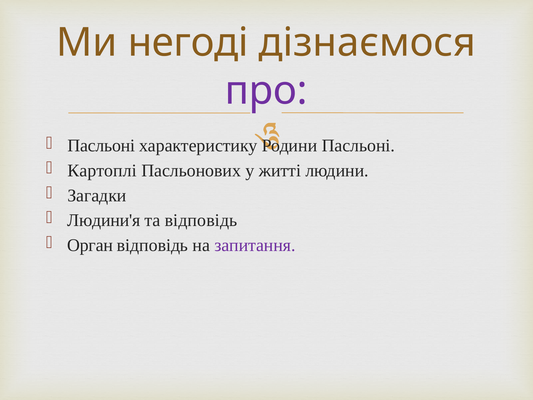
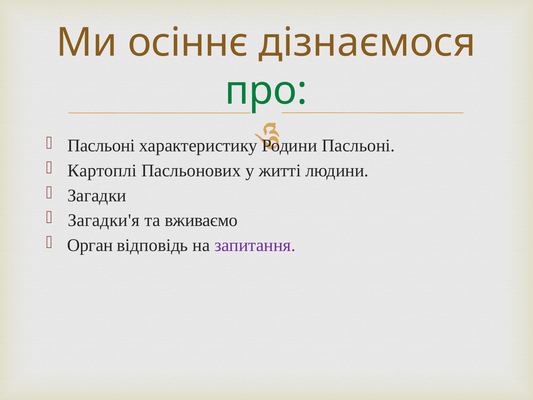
негоді: негоді -> осіннє (188, 43)
про colour: purple -> green (266, 91)
Людини'я: Людини'я -> Загадки'я (104, 220)
та відповідь: відповідь -> вживаємо (201, 220)
